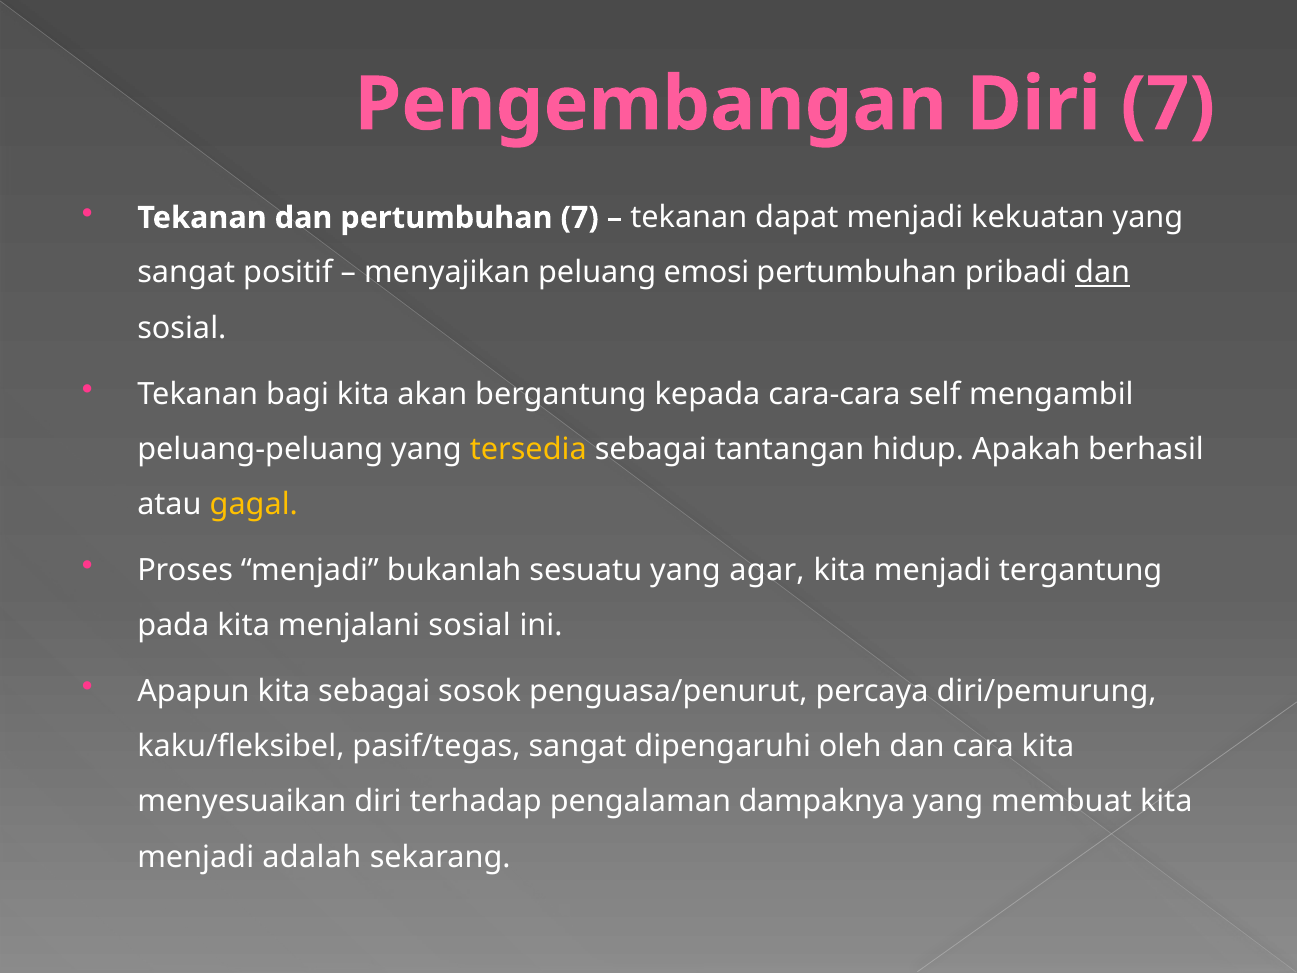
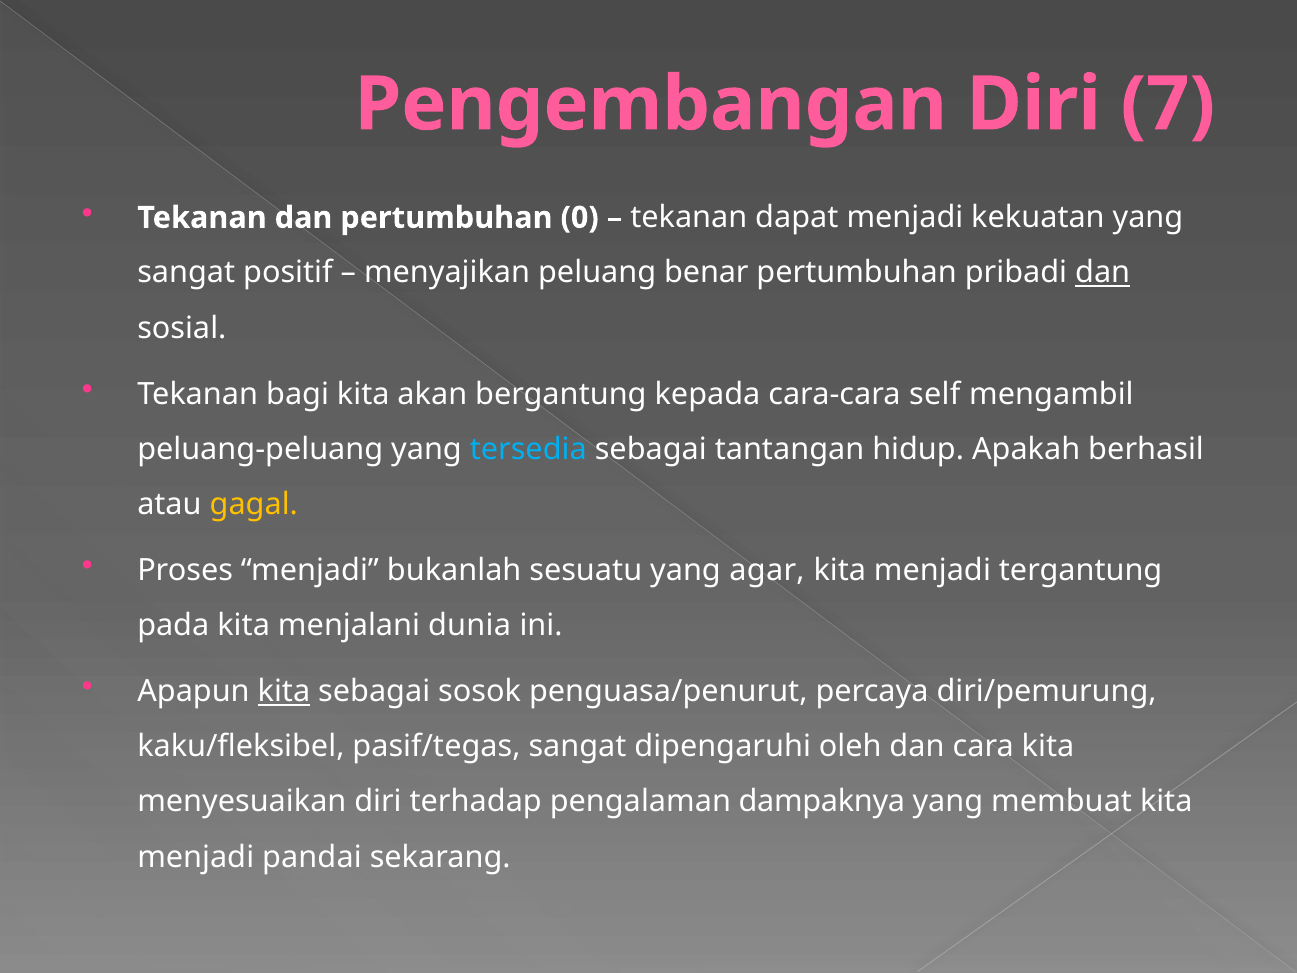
pertumbuhan 7: 7 -> 0 (580, 218)
emosi: emosi -> benar (706, 273)
tersedia colour: yellow -> light blue (528, 449)
menjalani sosial: sosial -> dunia (470, 625)
kita underline: none -> present (284, 691)
adalah: adalah -> pandai (312, 857)
